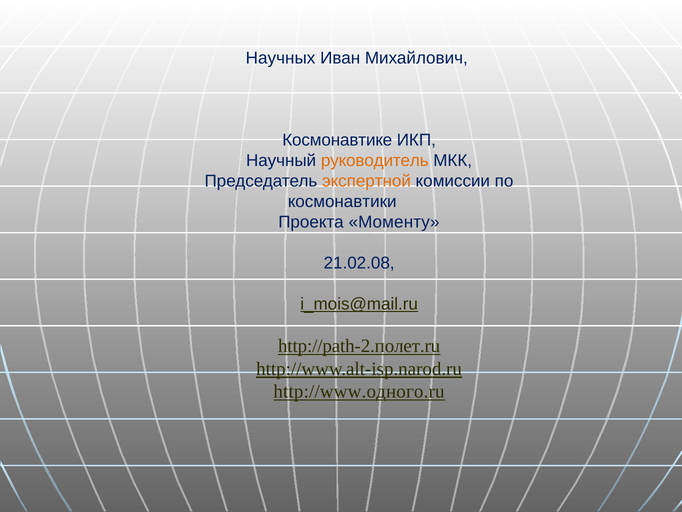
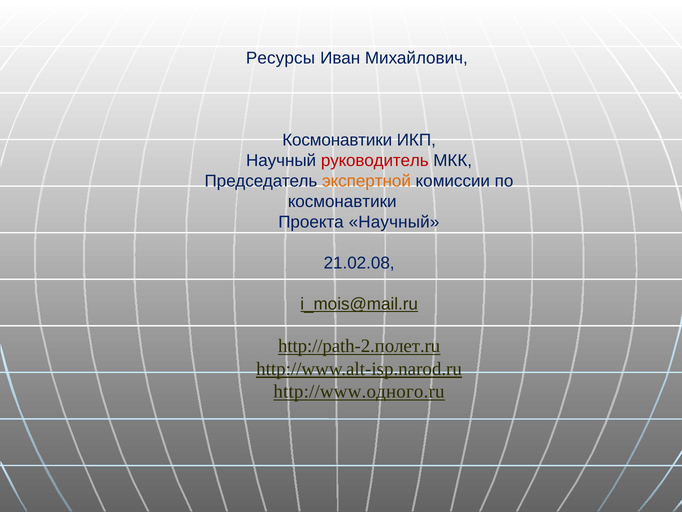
Научных: Научных -> Ресурсы (280, 58)
Космонавтике: Космонавтике -> Космонавтики (337, 140)
руководитель colour: orange -> red (375, 160)
Проекта Моменту: Моменту -> Научный (394, 222)
